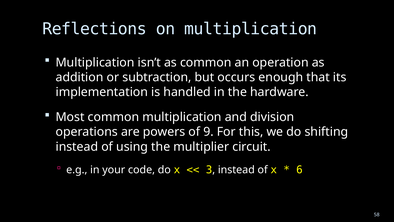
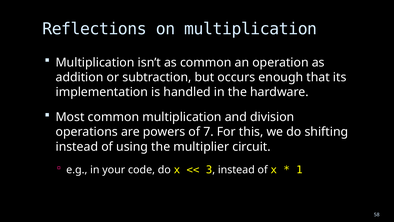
9: 9 -> 7 (208, 132)
6: 6 -> 1 (299, 170)
